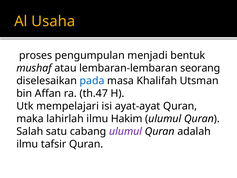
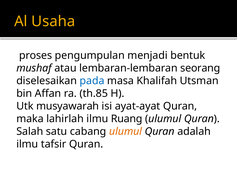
th.47: th.47 -> th.85 (94, 93)
mempelajari: mempelajari -> musyawarah (68, 106)
Hakim: Hakim -> Ruang (127, 119)
ulumul colour: purple -> orange (126, 131)
